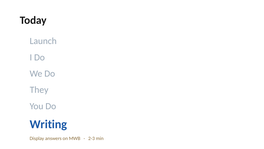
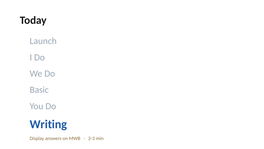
They: They -> Basic (39, 90)
